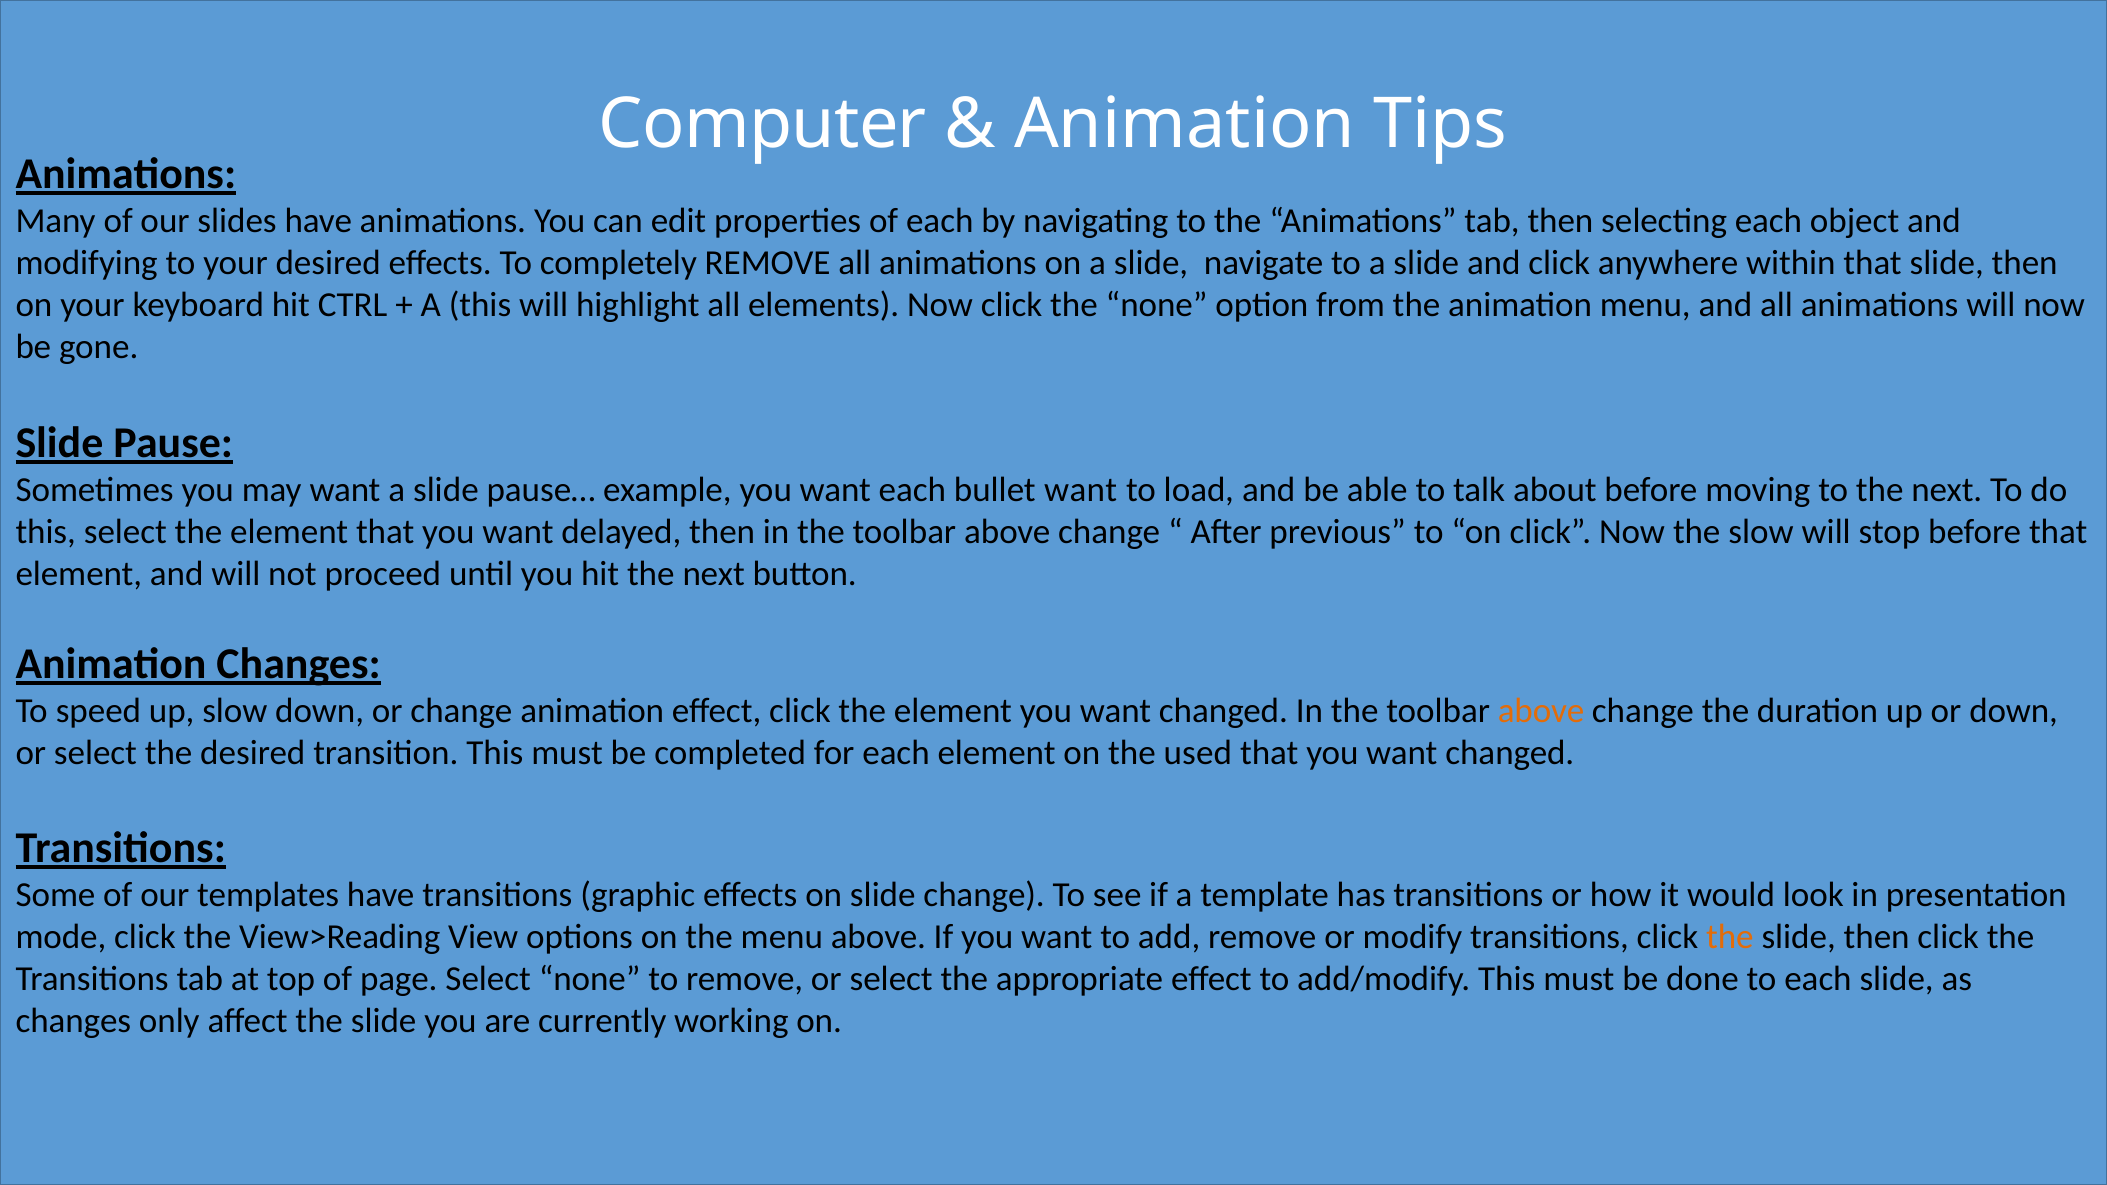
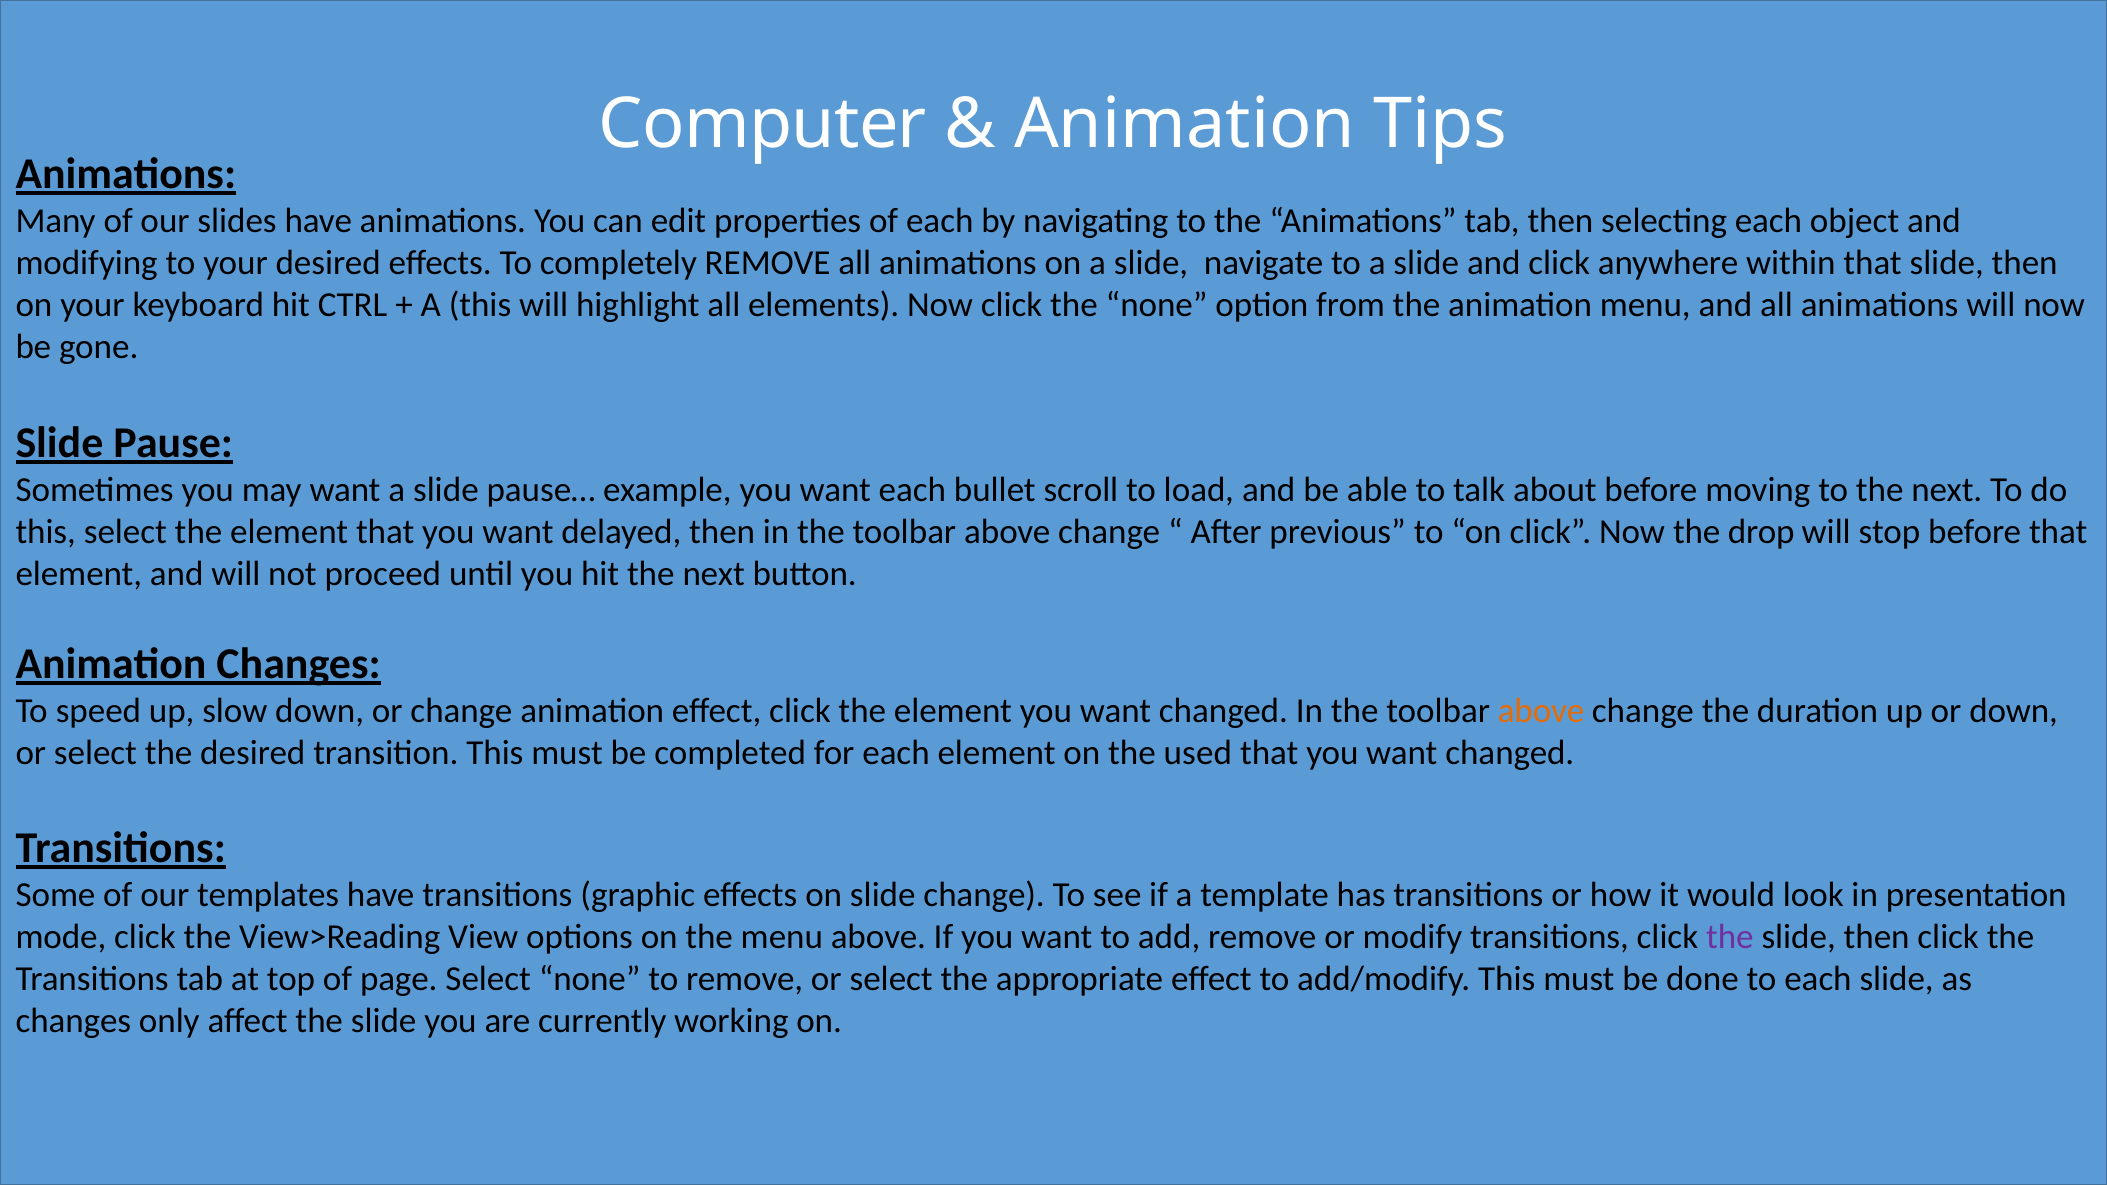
bullet want: want -> scroll (1081, 490)
the slow: slow -> drop (1761, 532)
the colour: orange -> purple (1730, 937)
